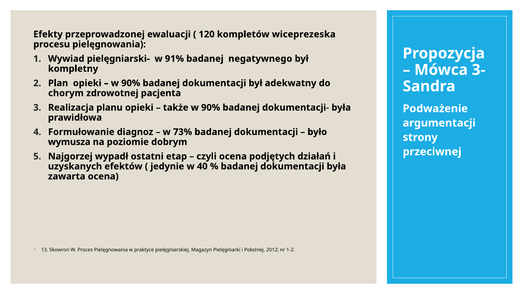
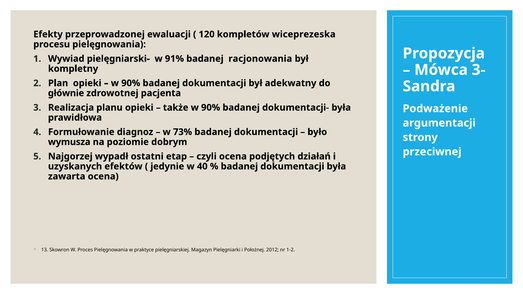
negatywnego: negatywnego -> racjonowania (260, 59)
chorym: chorym -> głównie (66, 93)
